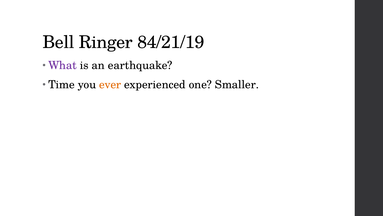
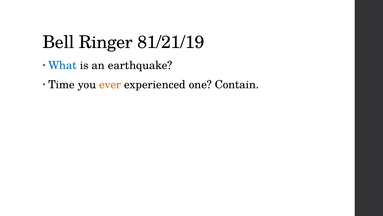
84/21/19: 84/21/19 -> 81/21/19 (171, 42)
What colour: purple -> blue (62, 65)
Smaller: Smaller -> Contain (237, 84)
